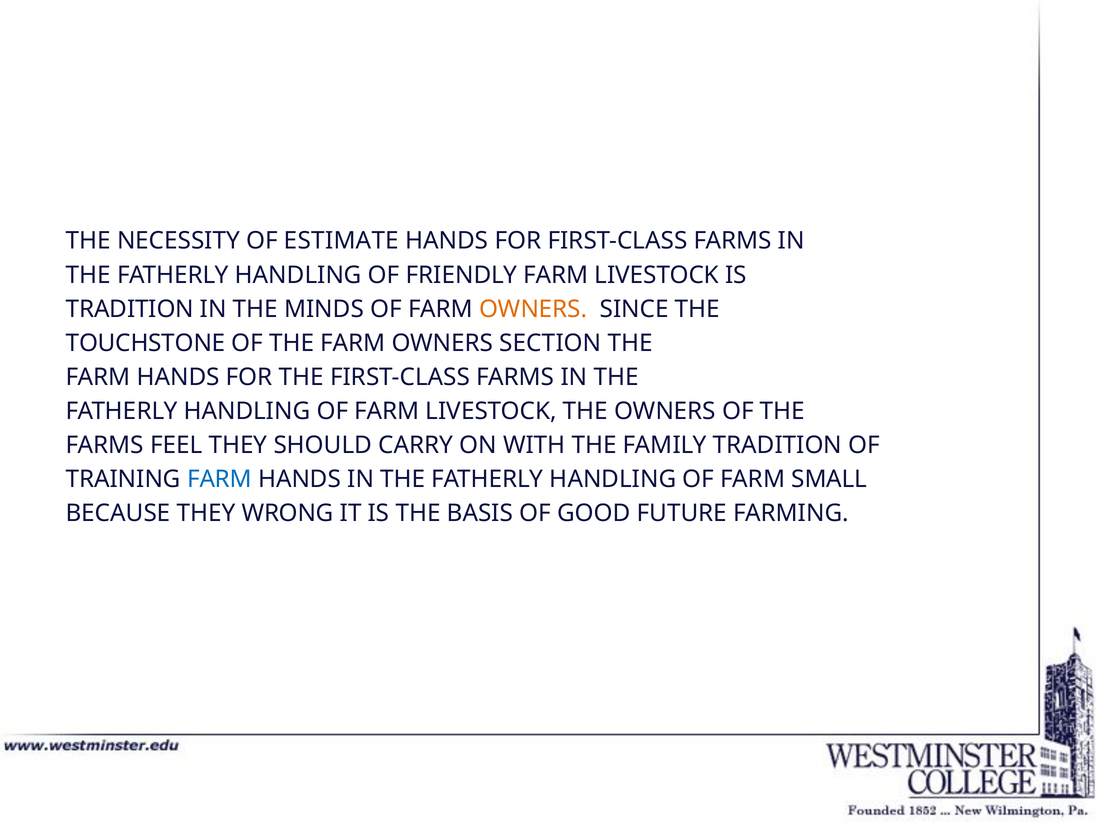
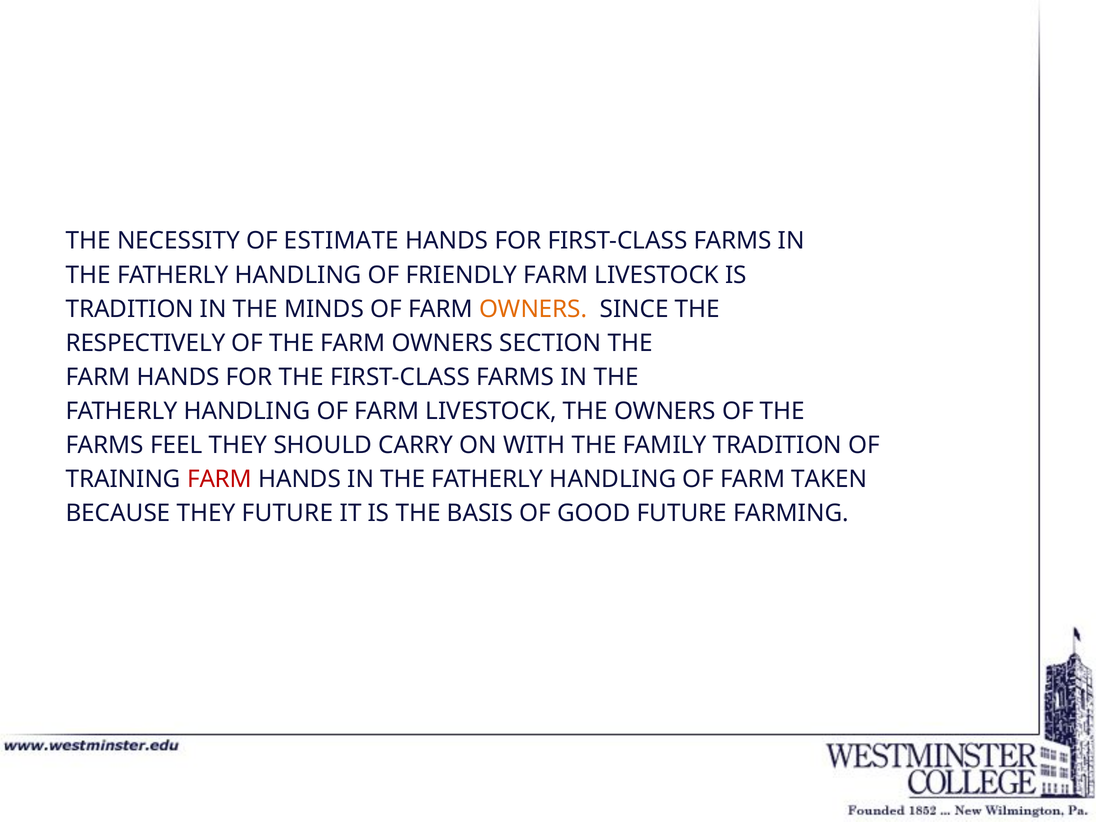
TOUCHSTONE: TOUCHSTONE -> RESPECTIVELY (146, 343)
FARM colour: blue -> red (220, 479)
SMALL: SMALL -> TAKEN (829, 479)
THEY WRONG: WRONG -> FUTURE (287, 513)
